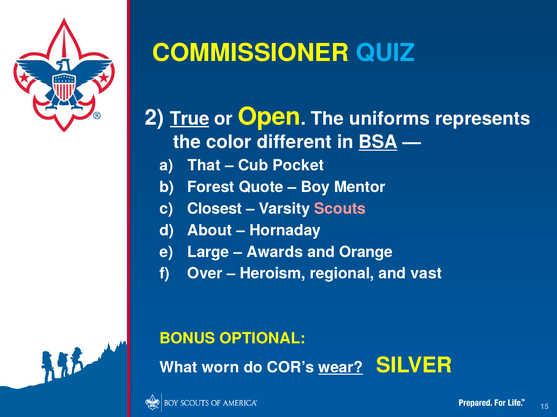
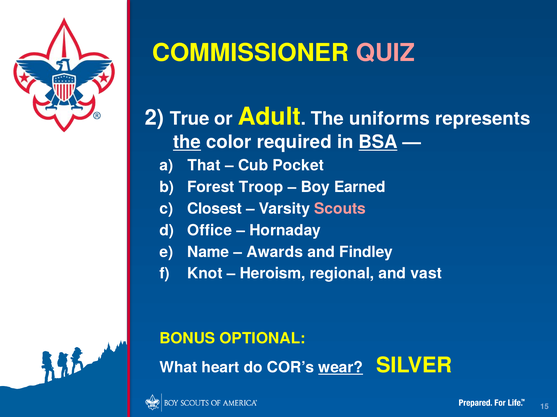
QUIZ colour: light blue -> pink (385, 53)
True underline: present -> none (190, 119)
Open: Open -> Adult (269, 117)
the underline: none -> present (187, 142)
different: different -> required (294, 142)
Quote: Quote -> Troop (261, 187)
Mentor: Mentor -> Earned (360, 187)
About: About -> Office (210, 231)
Large: Large -> Name (208, 252)
Orange: Orange -> Findley (366, 252)
Over: Over -> Knot (205, 274)
worn: worn -> heart (221, 368)
